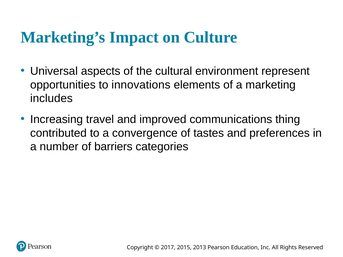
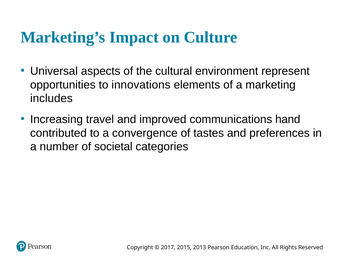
thing: thing -> hand (288, 119)
barriers: barriers -> societal (113, 147)
